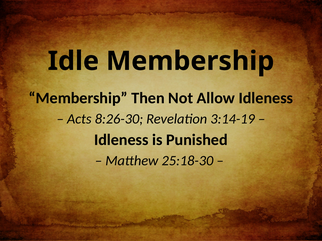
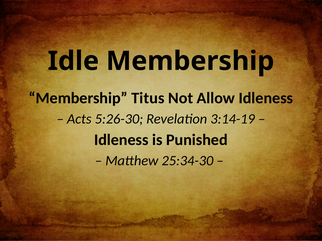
Then: Then -> Titus (148, 98)
8:26-30: 8:26-30 -> 5:26-30 (119, 119)
25:18-30: 25:18-30 -> 25:34-30 (187, 161)
